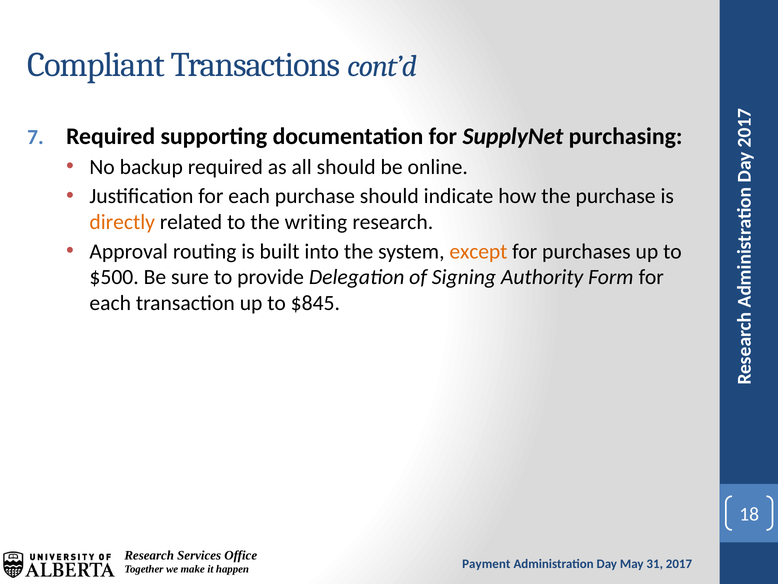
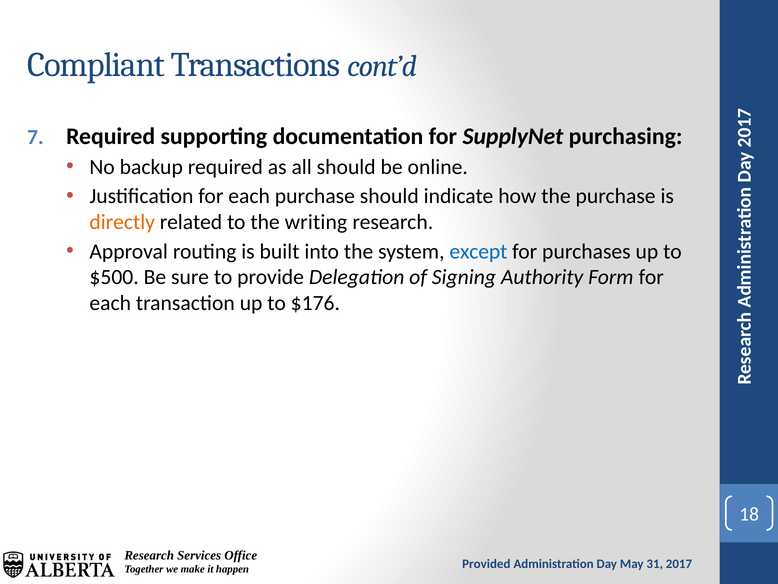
except colour: orange -> blue (478, 251)
$845: $845 -> $176 (315, 303)
Payment: Payment -> Provided (486, 563)
